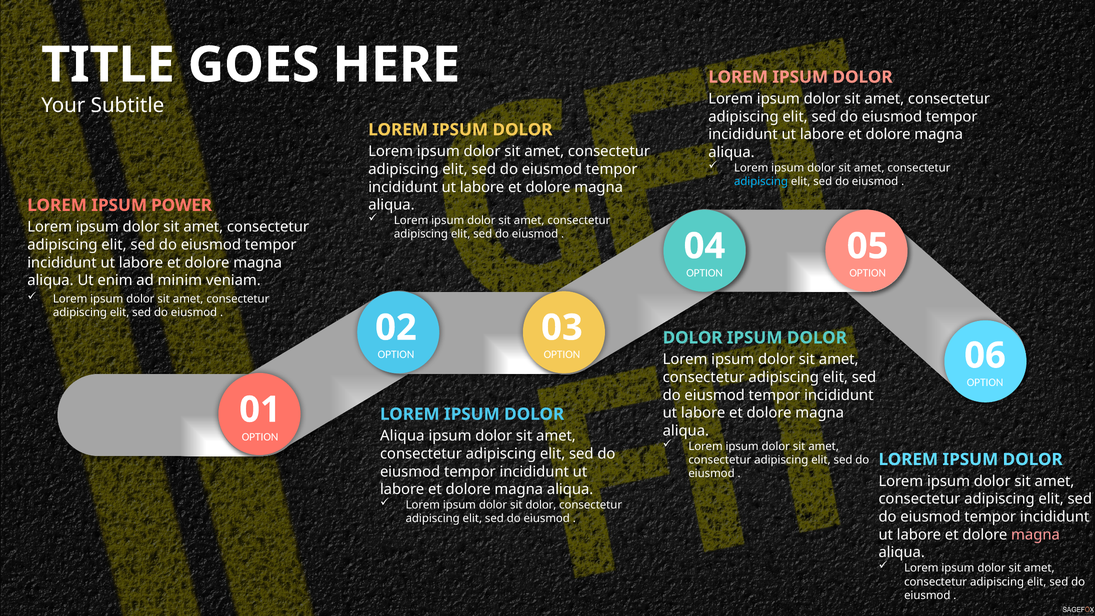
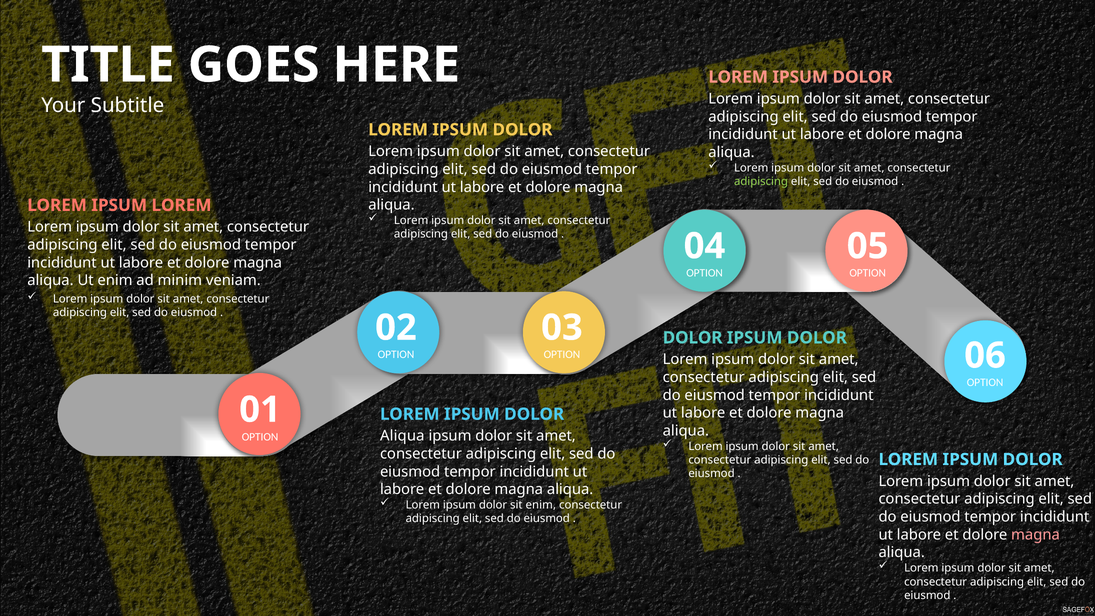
adipiscing colour: light blue -> light green (761, 181)
IPSUM POWER: POWER -> LOREM (181, 205)
sit dolor: dolor -> enim (541, 505)
